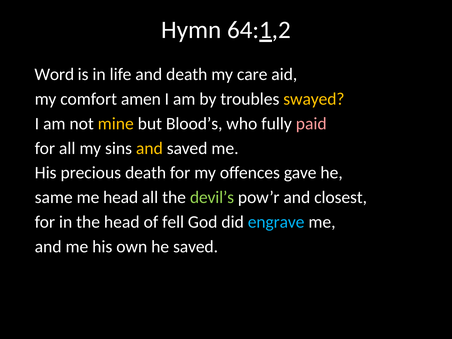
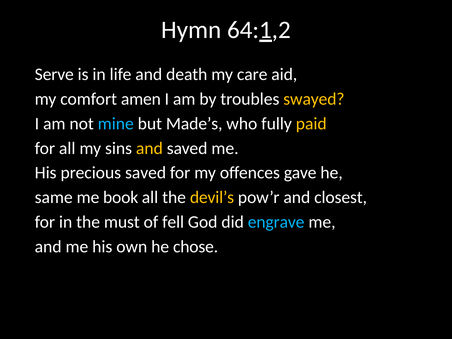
Word: Word -> Serve (54, 74)
mine colour: yellow -> light blue (116, 124)
Blood’s: Blood’s -> Made’s (194, 124)
paid colour: pink -> yellow (311, 124)
precious death: death -> saved (146, 173)
me head: head -> book (121, 197)
devil’s colour: light green -> yellow (212, 197)
the head: head -> must (122, 222)
he saved: saved -> chose (196, 247)
